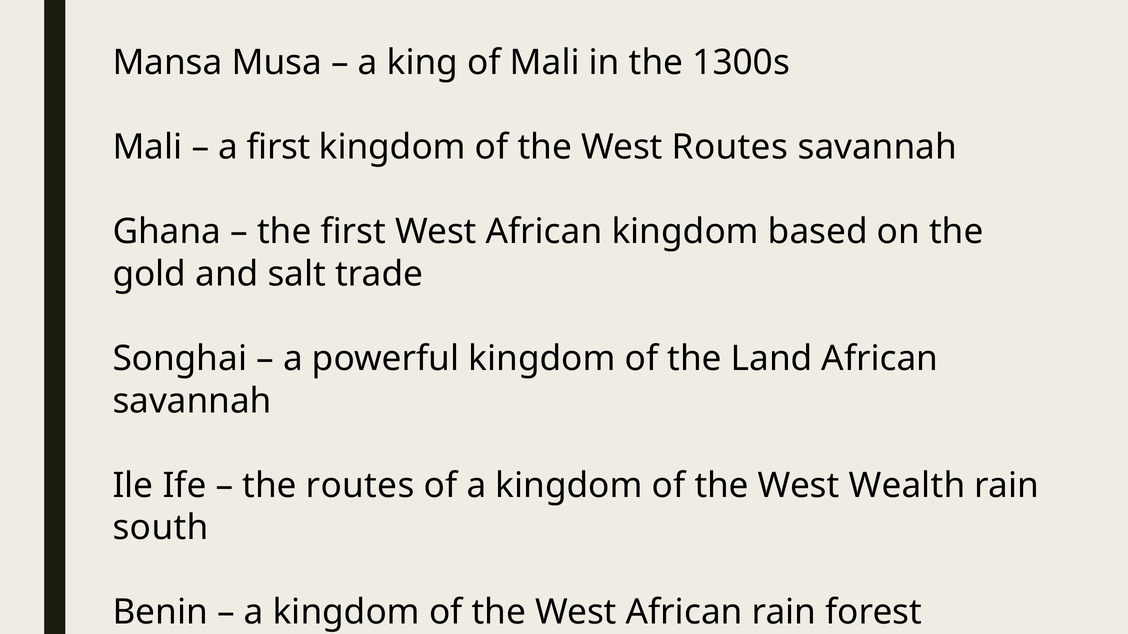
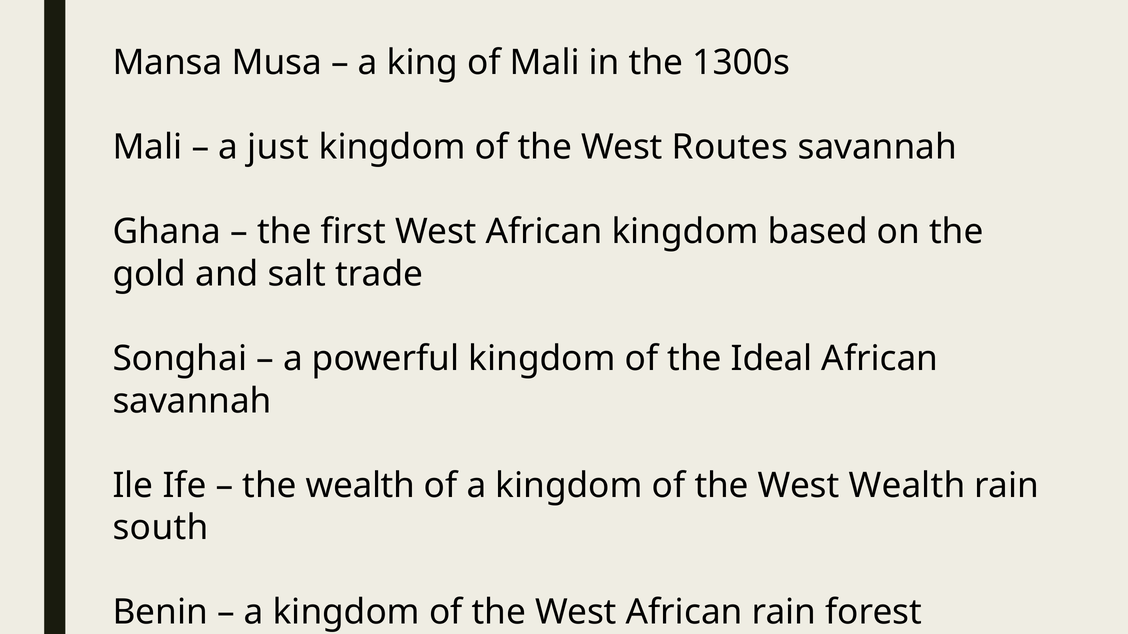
a first: first -> just (278, 147)
Land: Land -> Ideal (772, 359)
the routes: routes -> wealth (360, 486)
